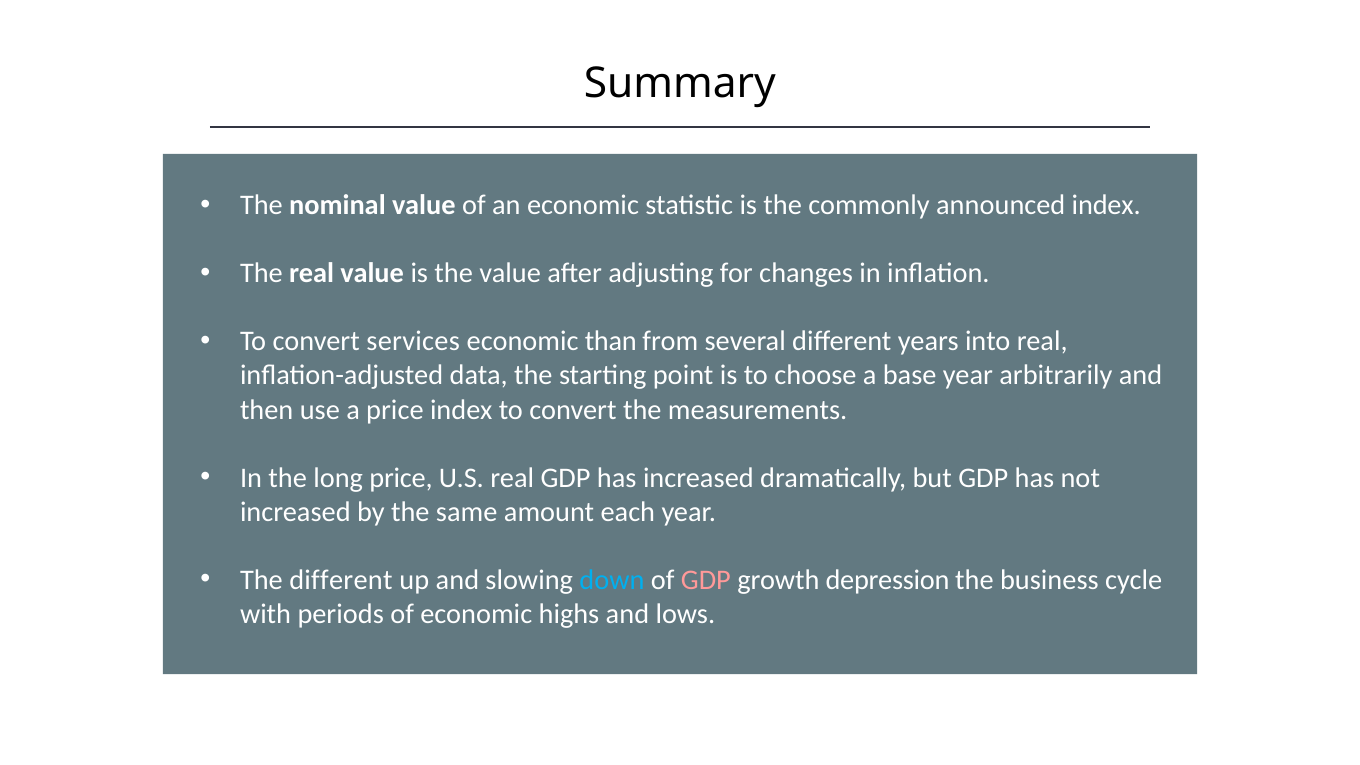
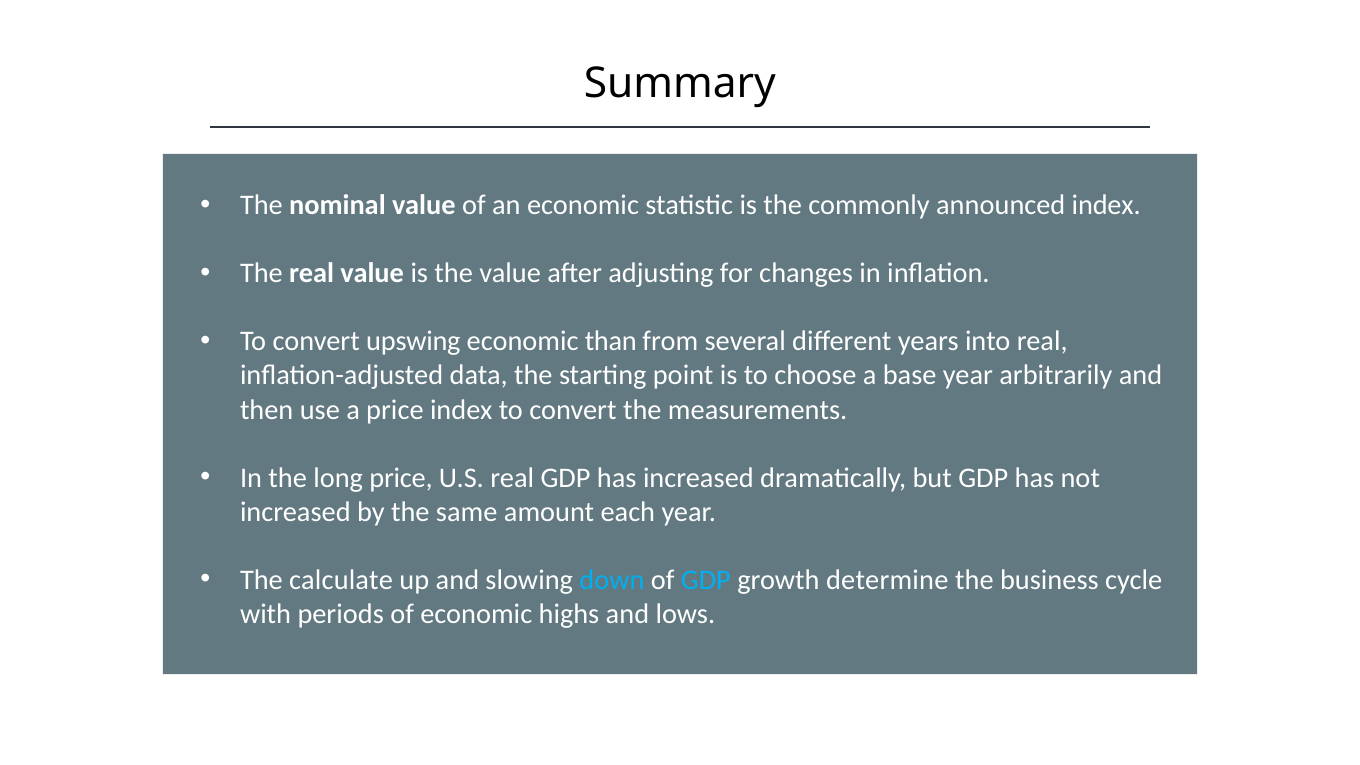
services: services -> upswing (413, 342)
The different: different -> calculate (341, 580)
GDP colour: pink -> light blue (706, 580)
depression: depression -> determine (887, 580)
